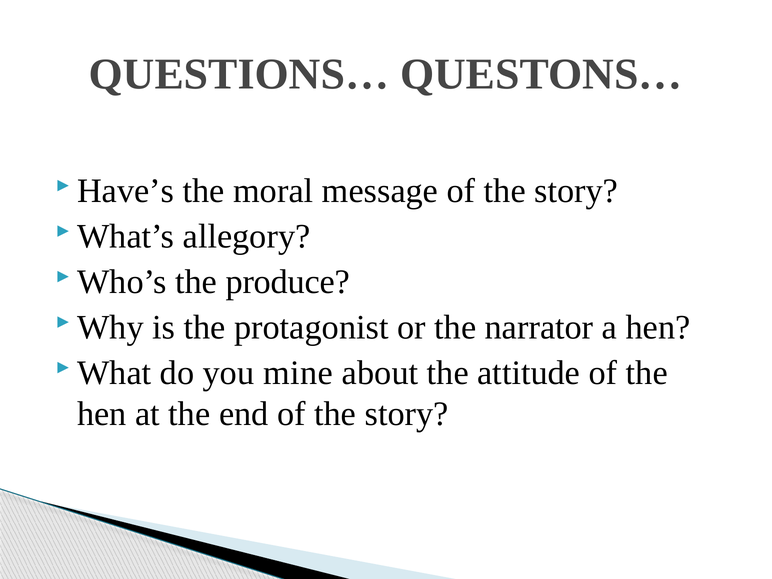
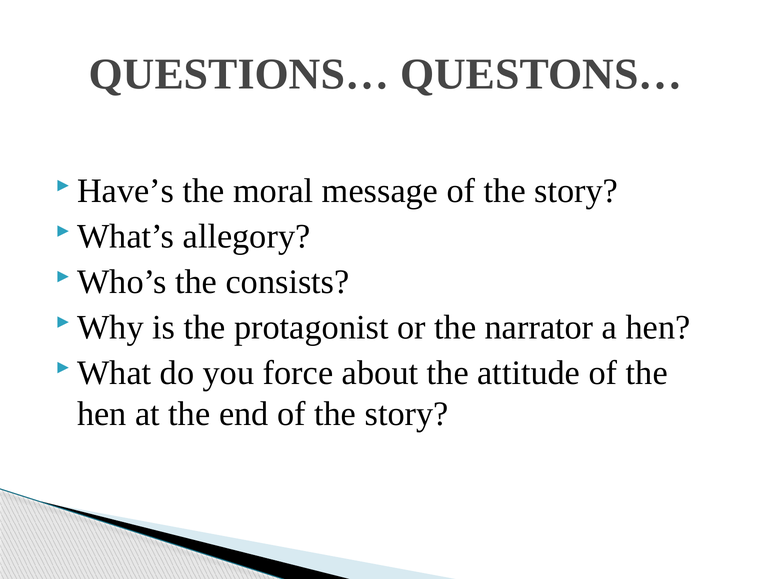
produce: produce -> consists (288, 282)
mine: mine -> force (298, 373)
